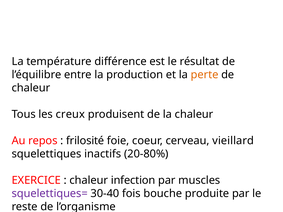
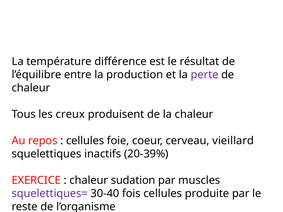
perte colour: orange -> purple (205, 75)
frilosité: frilosité -> cellules (85, 141)
20-80%: 20-80% -> 20-39% (146, 154)
infection: infection -> sudation (133, 180)
fois bouche: bouche -> cellules (163, 194)
